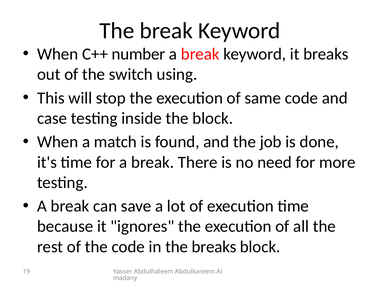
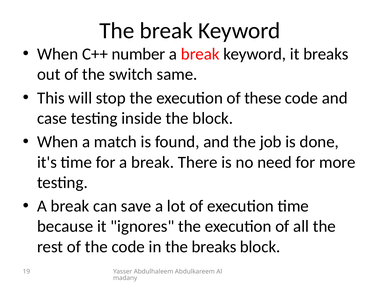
using: using -> same (177, 74)
same: same -> these (263, 98)
